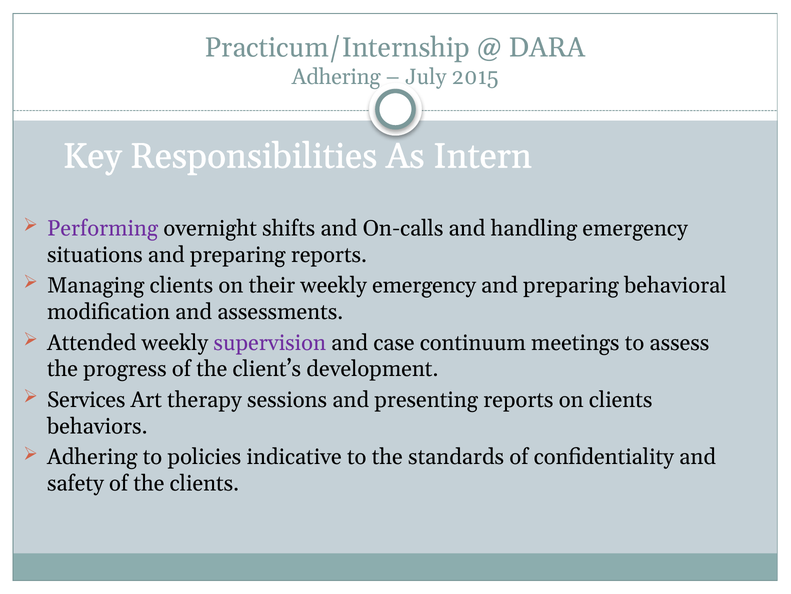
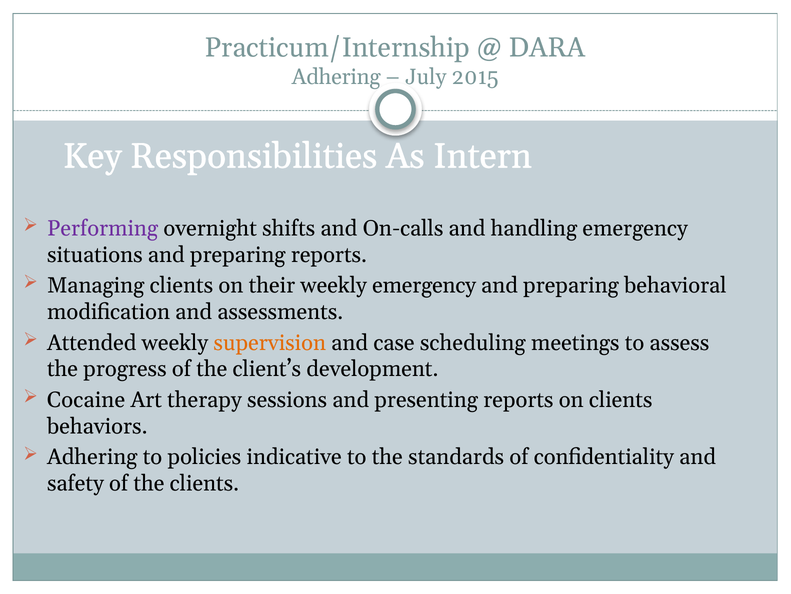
supervision colour: purple -> orange (270, 342)
continuum: continuum -> scheduling (473, 342)
Services: Services -> Cocaine (86, 399)
